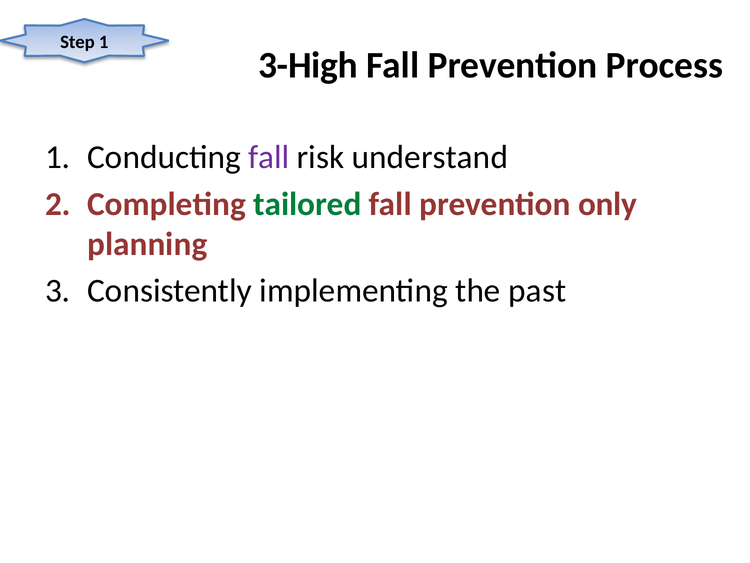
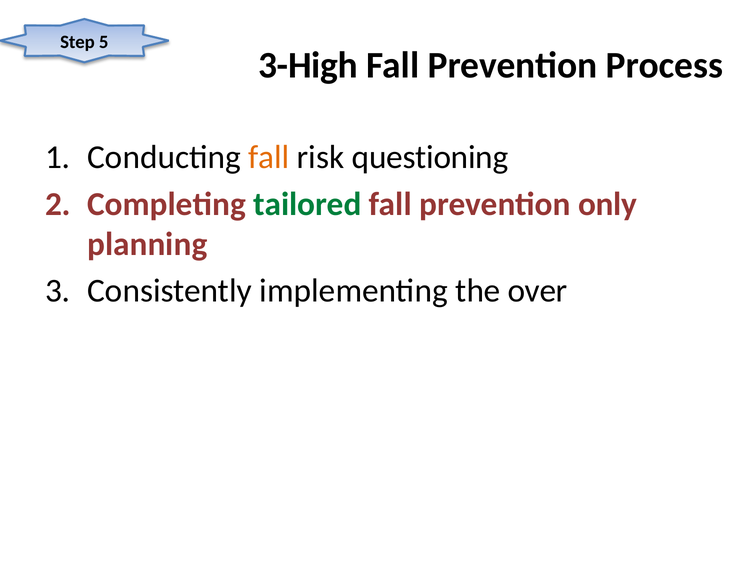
Step 1: 1 -> 5 (104, 42)
fall colour: purple -> orange (269, 157)
understand: understand -> questioning (430, 157)
past: past -> over (538, 291)
